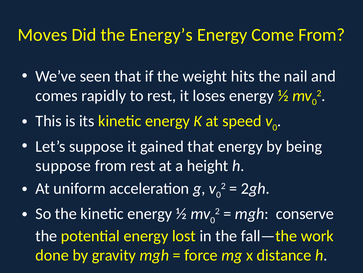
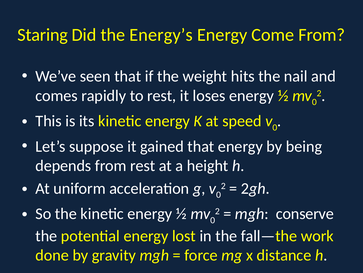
Moves: Moves -> Staring (43, 35)
suppose: suppose -> depends (63, 165)
